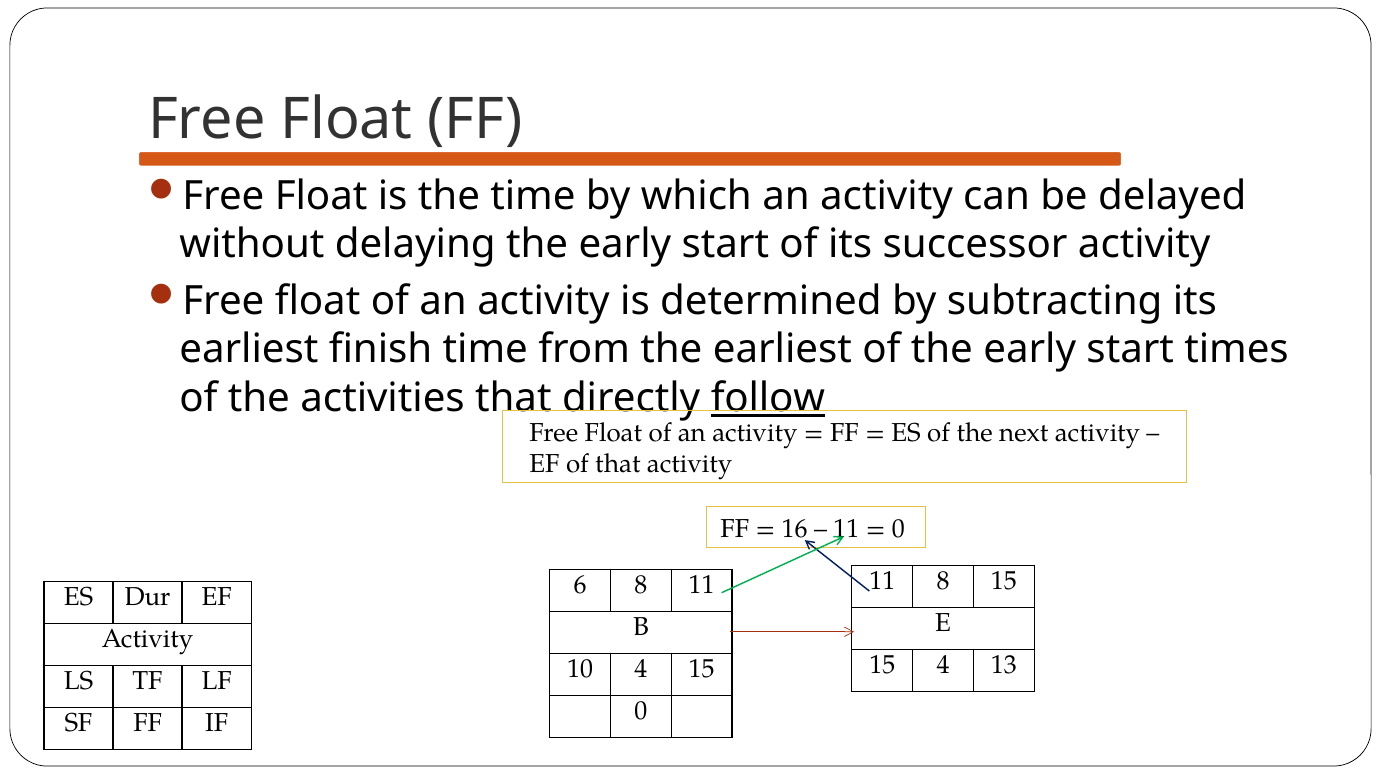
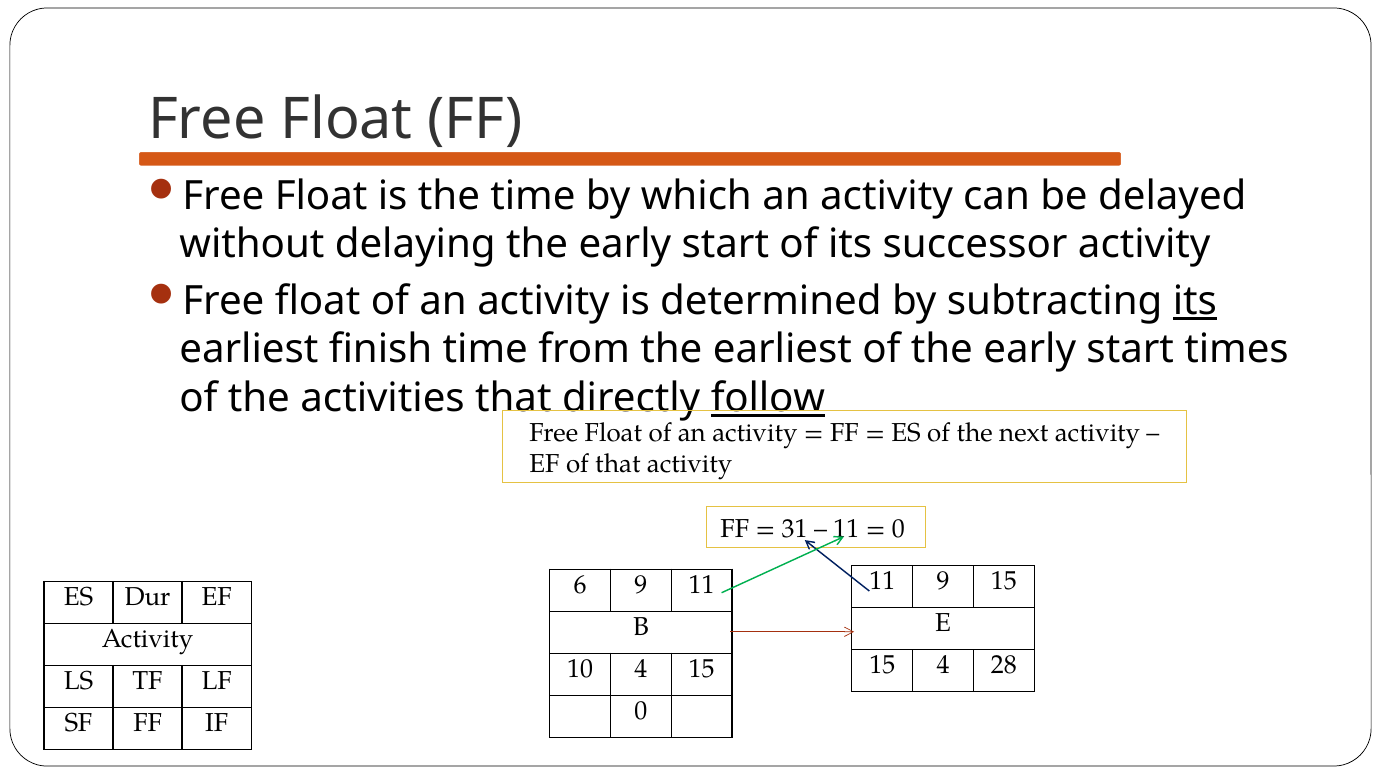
its underline: none -> present (1195, 301)
16: 16 -> 31 (795, 528)
11 8: 8 -> 9 (943, 581)
6 8: 8 -> 9 (641, 585)
13: 13 -> 28 (1004, 665)
